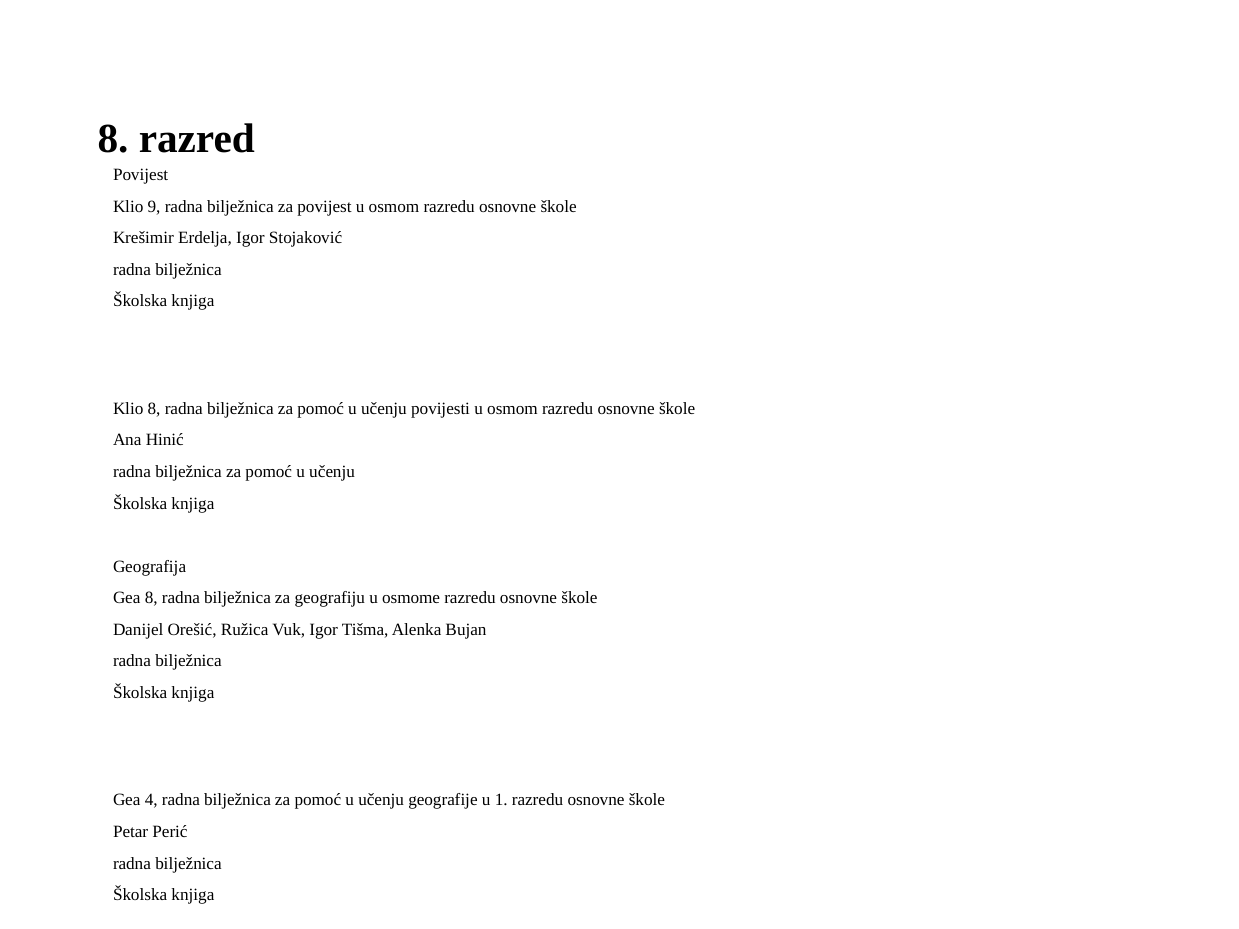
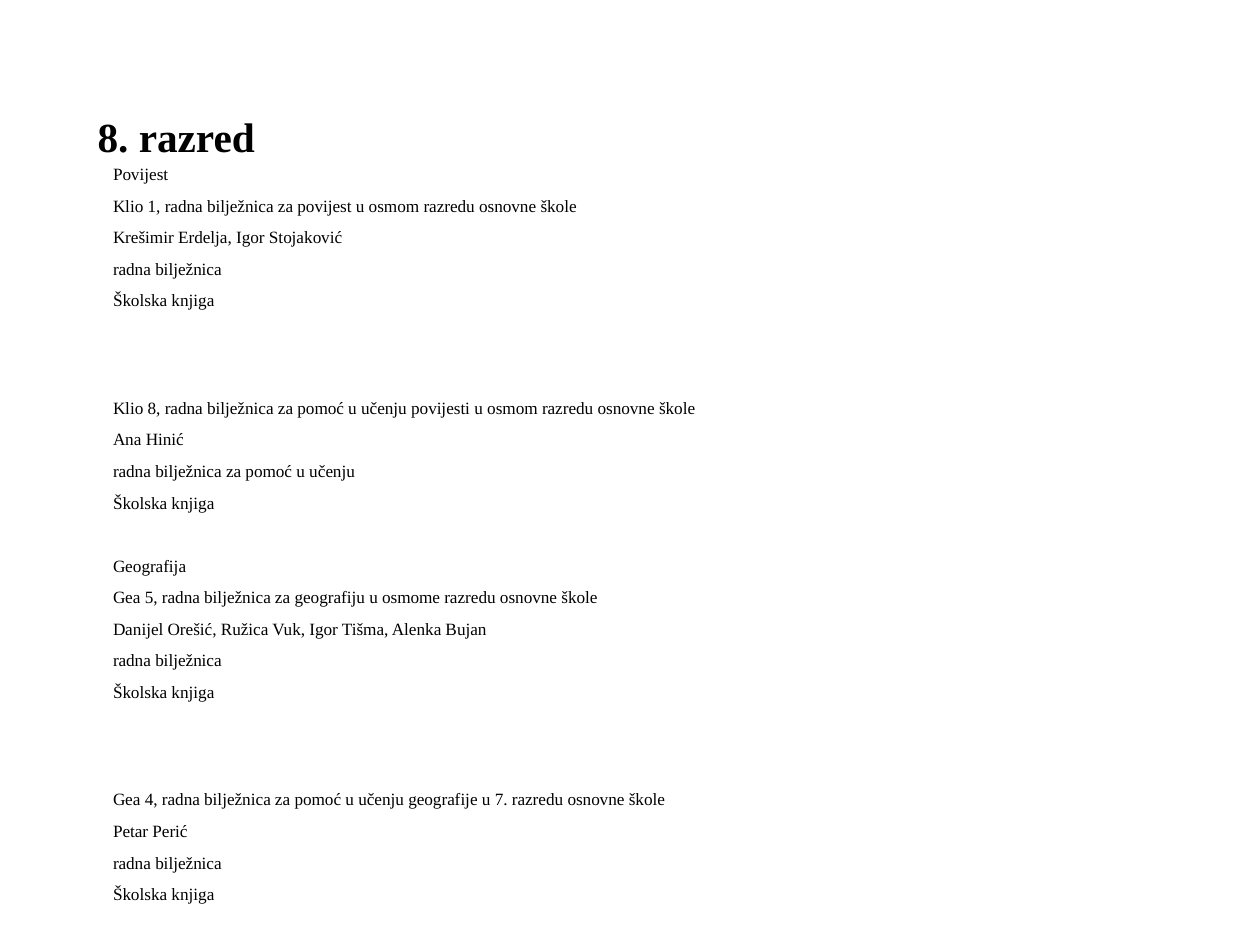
9: 9 -> 1 (154, 206)
Gea 8: 8 -> 5 (151, 598)
1: 1 -> 7 (501, 800)
